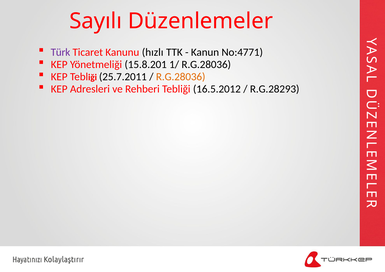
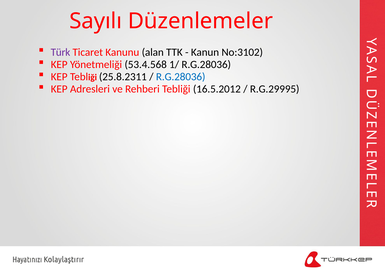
hızlı: hızlı -> alan (153, 52)
No:4771: No:4771 -> No:3102 (242, 52)
15.8.201: 15.8.201 -> 53.4.568 (146, 65)
25.7.2011: 25.7.2011 -> 25.8.2311 (123, 77)
R.G.28036 colour: orange -> blue (181, 77)
R.G.28293: R.G.28293 -> R.G.29995 (275, 89)
